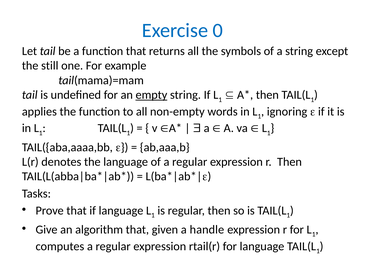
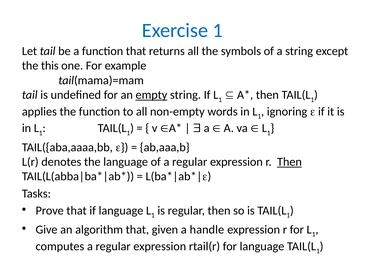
Exercise 0: 0 -> 1 (218, 30)
still: still -> this (50, 66)
Then underline: none -> present (289, 162)
